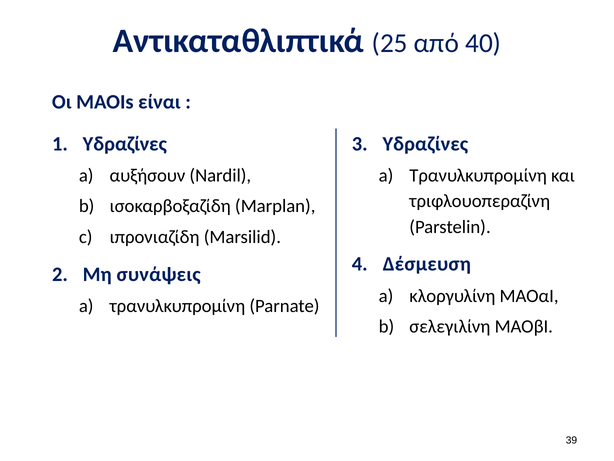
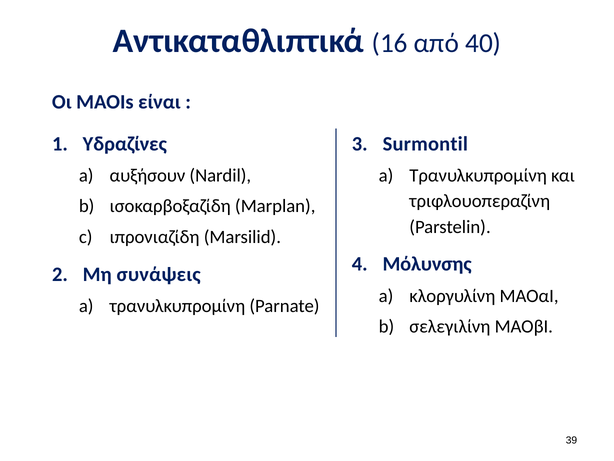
25: 25 -> 16 (390, 43)
Υδραζίνες: Υδραζίνες -> Surmontil (425, 144)
Δέσμευση: Δέσμευση -> Μόλυνσης (427, 264)
